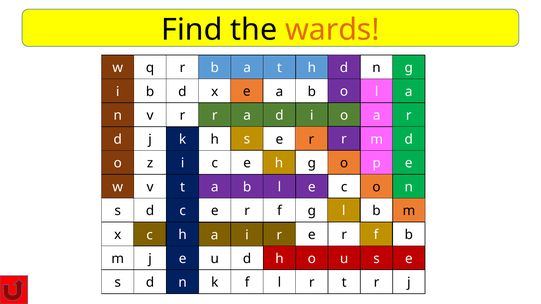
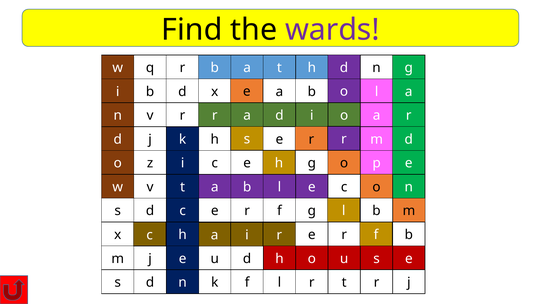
wards colour: orange -> purple (332, 30)
